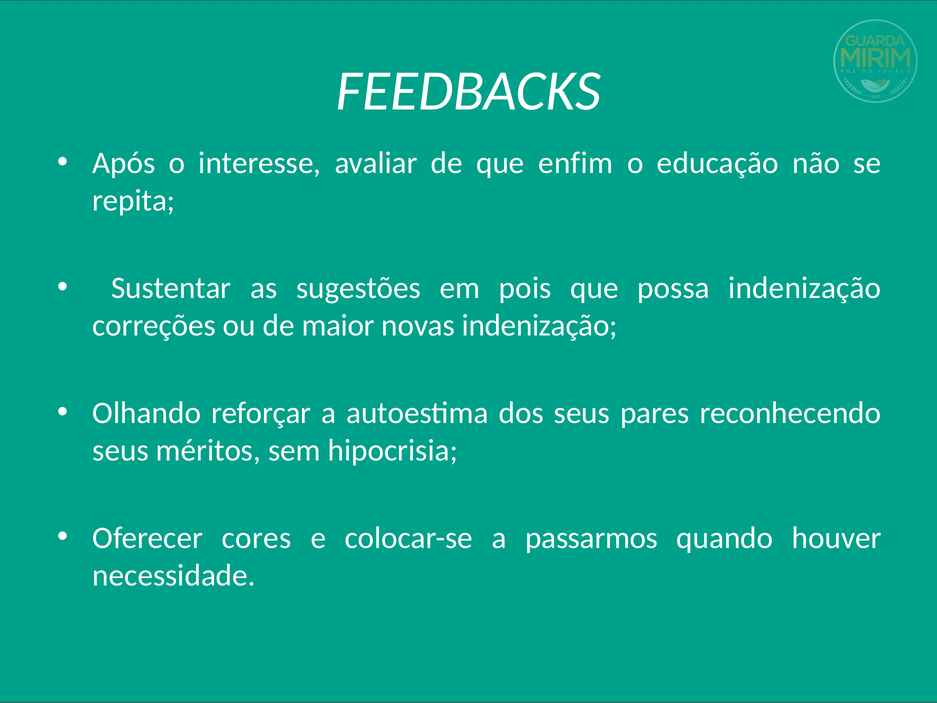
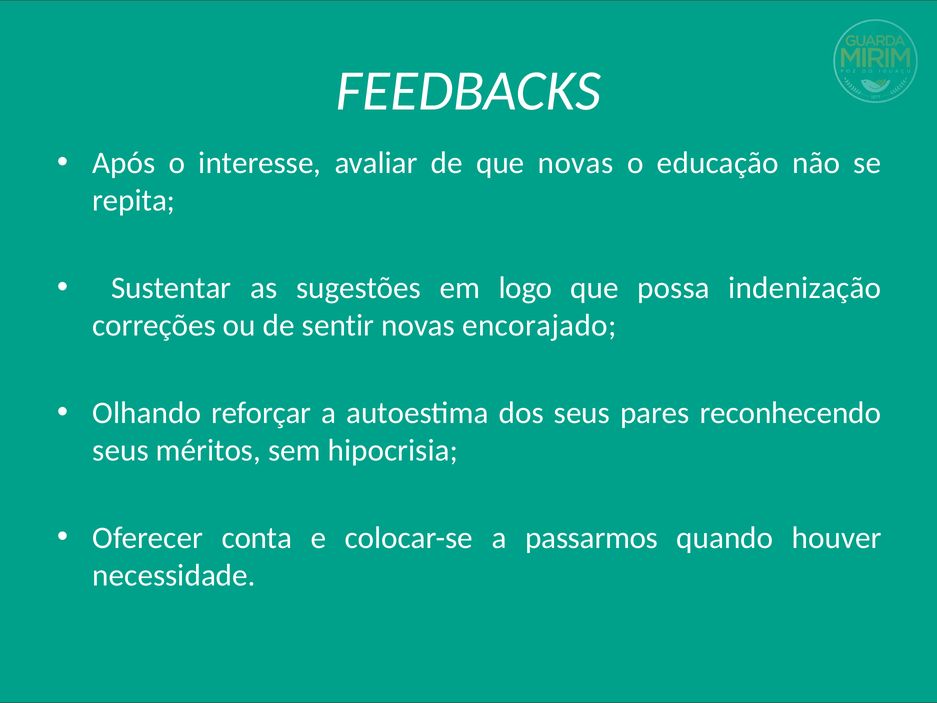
que enfim: enfim -> novas (576, 163)
pois: pois -> logo (525, 288)
maior: maior -> sentir (338, 325)
novas indenização: indenização -> encorajado (539, 325)
cores: cores -> conta (257, 538)
